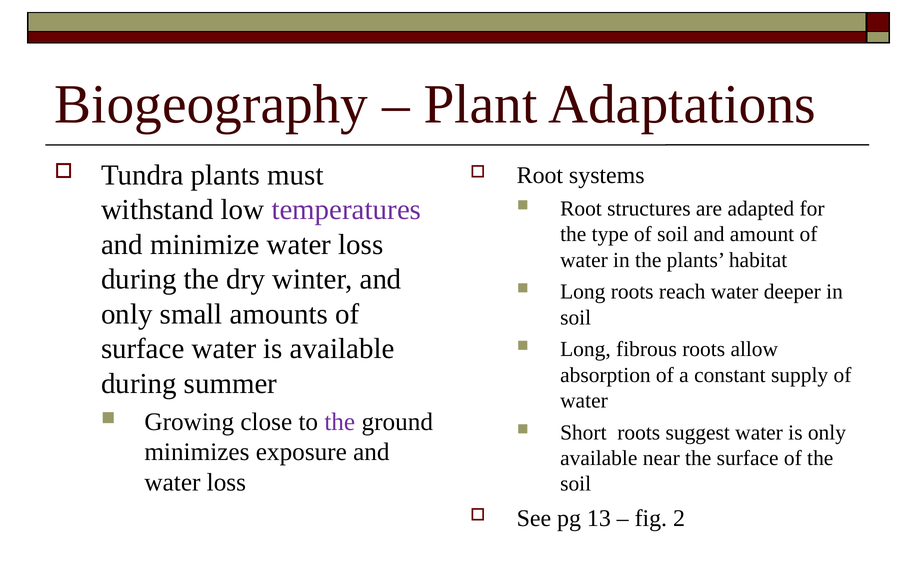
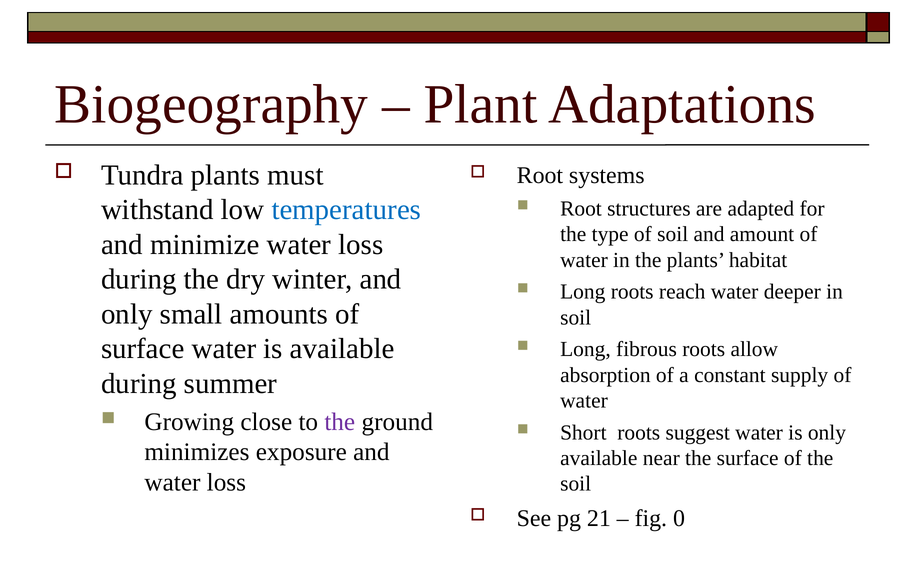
temperatures colour: purple -> blue (346, 210)
13: 13 -> 21 (599, 518)
2: 2 -> 0 (679, 518)
